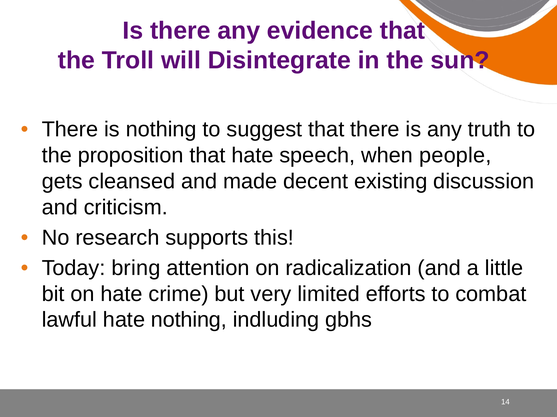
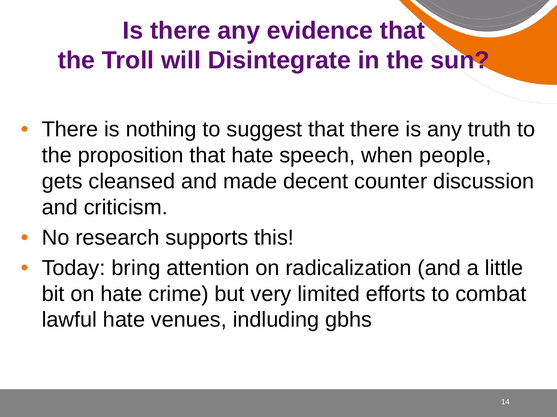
existing: existing -> counter (391, 182)
hate nothing: nothing -> venues (189, 320)
